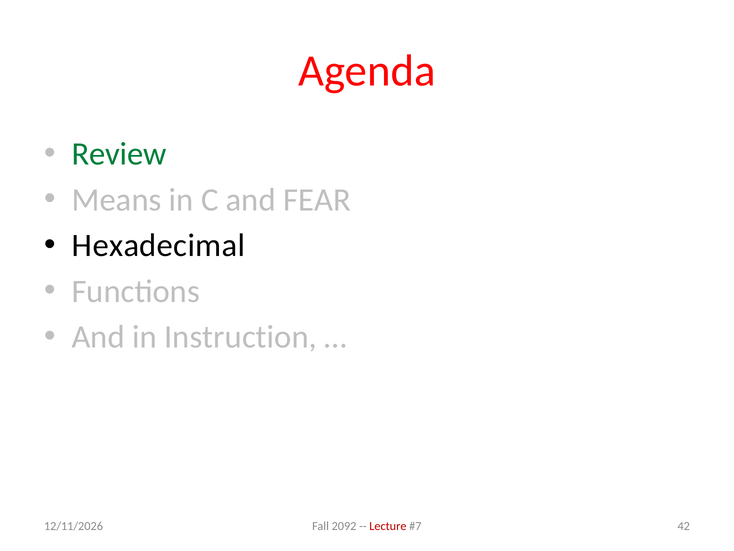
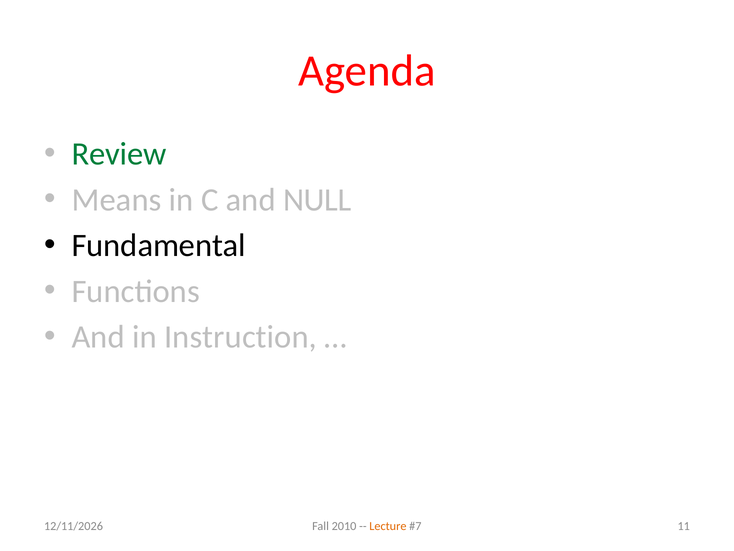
FEAR: FEAR -> NULL (317, 200)
Hexadecimal: Hexadecimal -> Fundamental (159, 245)
2092: 2092 -> 2010 (344, 526)
Lecture colour: red -> orange (388, 526)
42: 42 -> 11 (684, 526)
